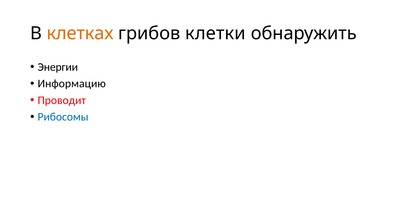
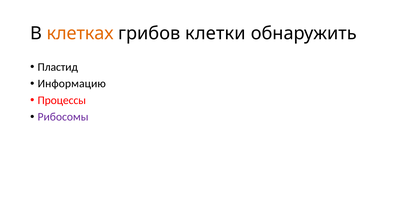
Энергии: Энергии -> Пластид (58, 67)
Проводит: Проводит -> Процессы (62, 100)
Рибосомы colour: blue -> purple (63, 117)
